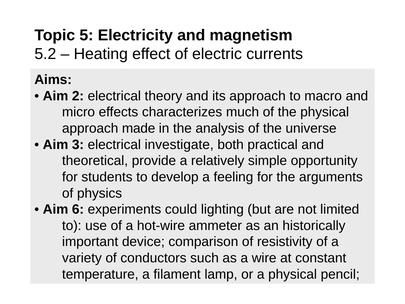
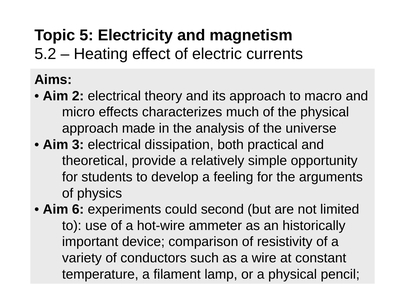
investigate: investigate -> dissipation (179, 144)
lighting: lighting -> second (222, 209)
